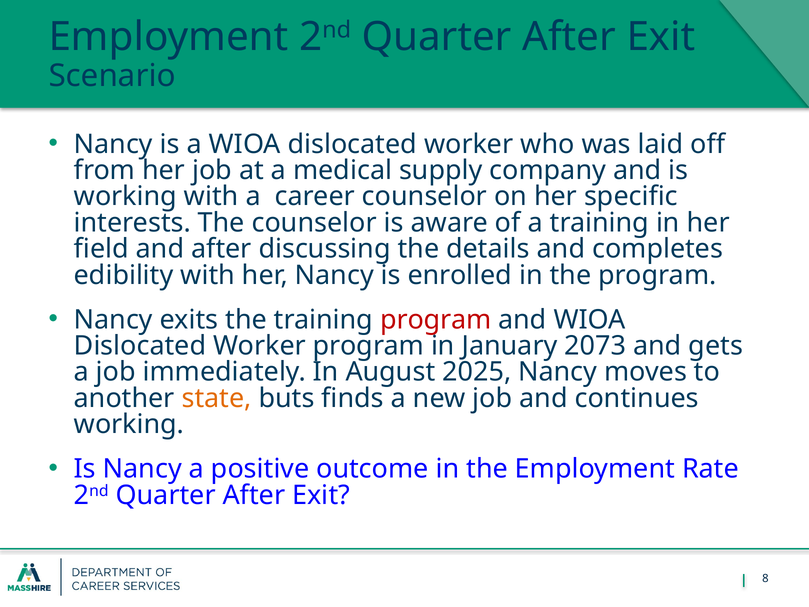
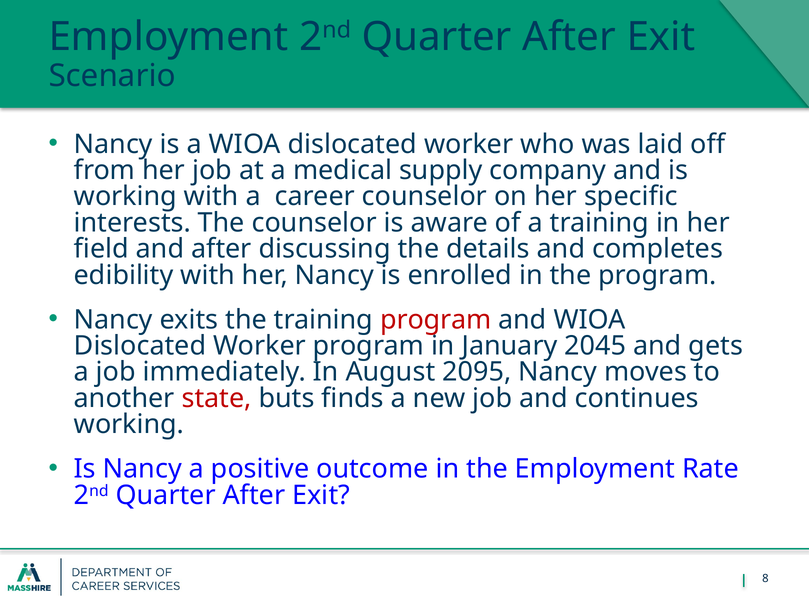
2073: 2073 -> 2045 (595, 346)
2025: 2025 -> 2095 (477, 372)
state colour: orange -> red (217, 398)
